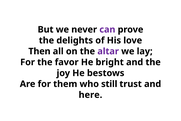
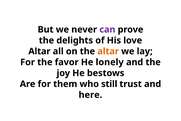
Then: Then -> Altar (39, 51)
altar colour: purple -> orange (108, 51)
bright: bright -> lonely (110, 62)
